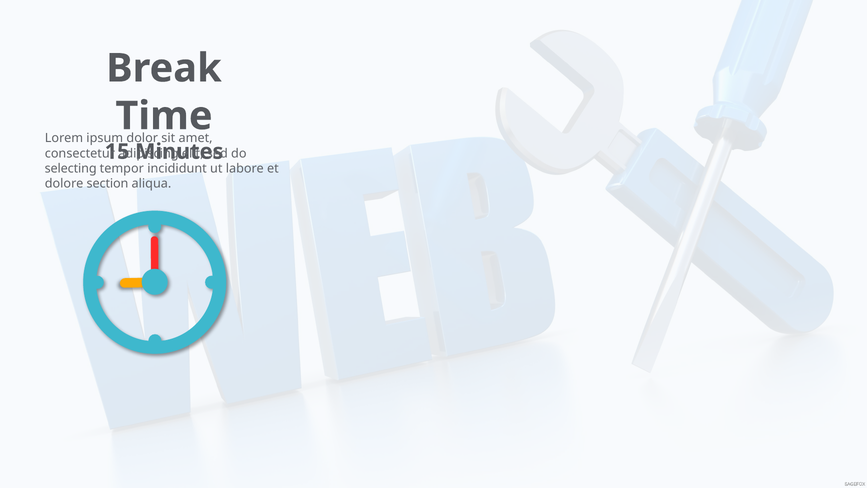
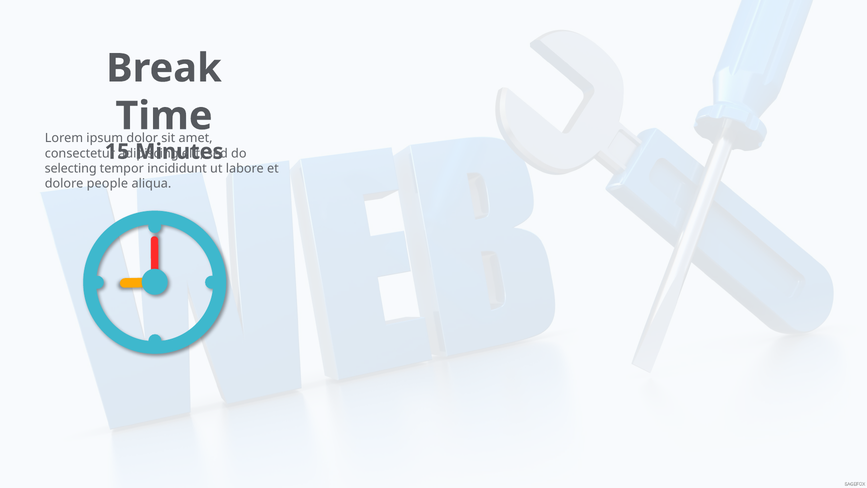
section: section -> people (107, 184)
